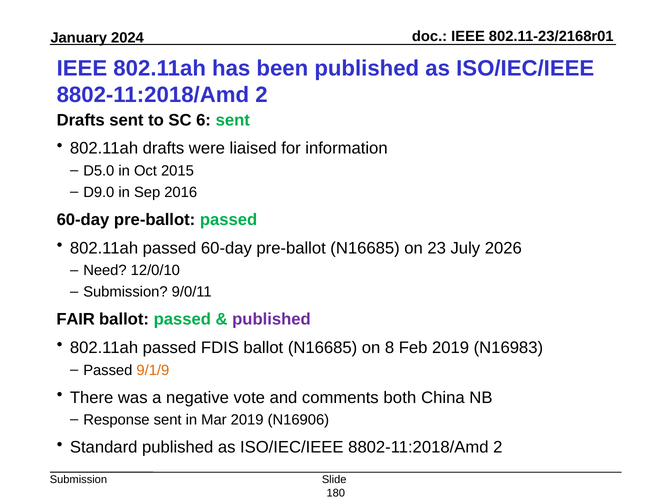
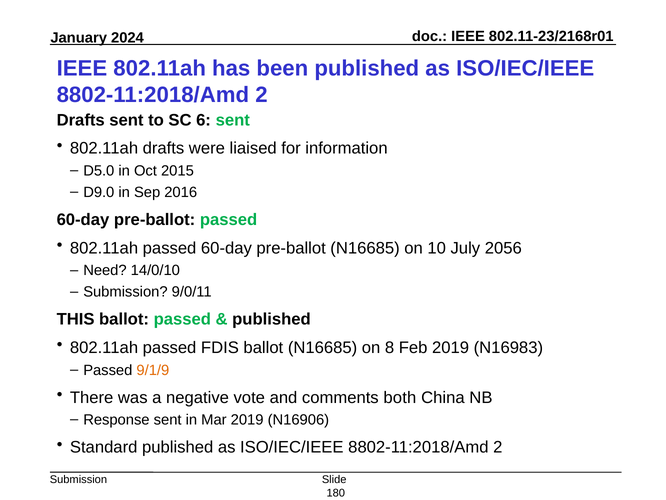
23: 23 -> 10 (437, 248)
2026: 2026 -> 2056 (503, 248)
12/0/10: 12/0/10 -> 14/0/10 (155, 270)
FAIR: FAIR -> THIS (76, 319)
published colour: purple -> black (271, 319)
